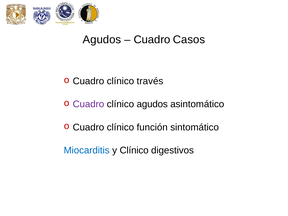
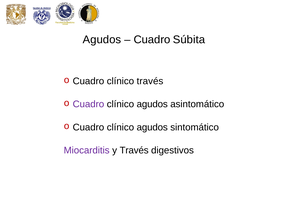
Casos: Casos -> Súbita (189, 40)
función: función -> agudos (152, 127)
Miocarditis colour: blue -> purple (87, 150)
y Clínico: Clínico -> Través (134, 150)
